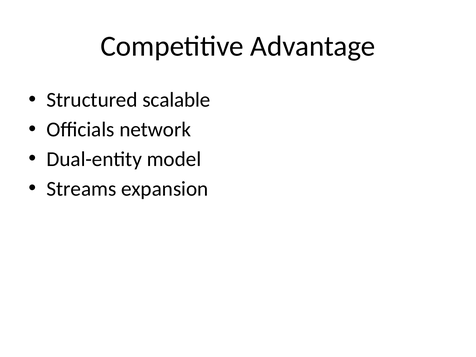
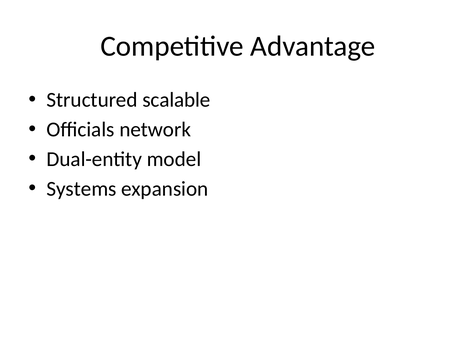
Streams: Streams -> Systems (81, 189)
